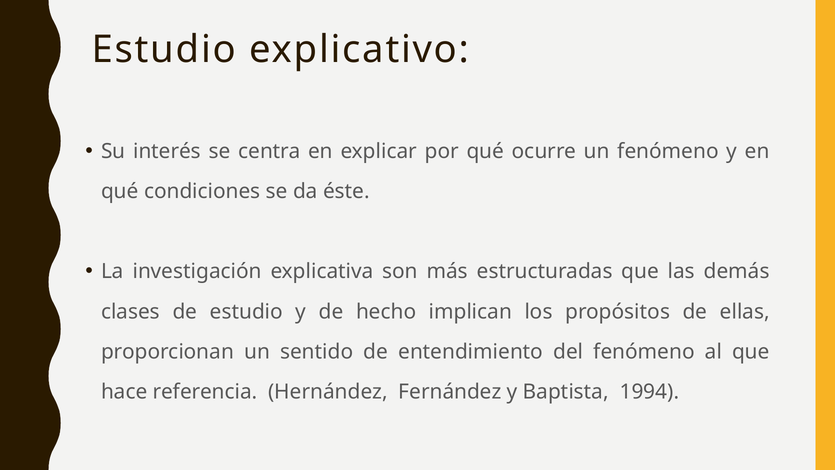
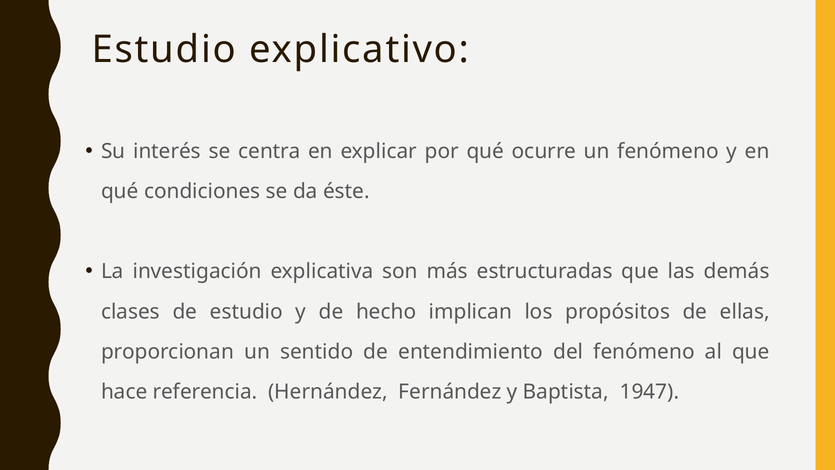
1994: 1994 -> 1947 (649, 392)
